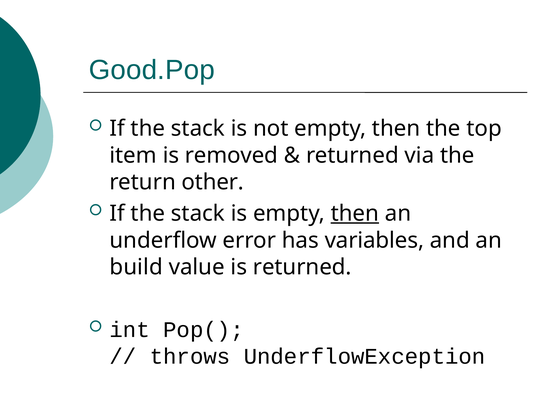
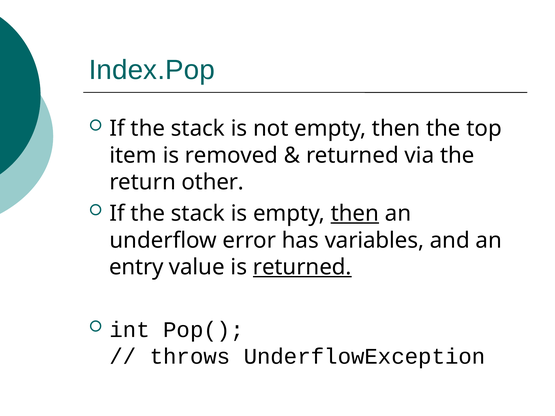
Good.Pop: Good.Pop -> Index.Pop (152, 70)
build: build -> entry (136, 267)
returned underline: none -> present (302, 267)
